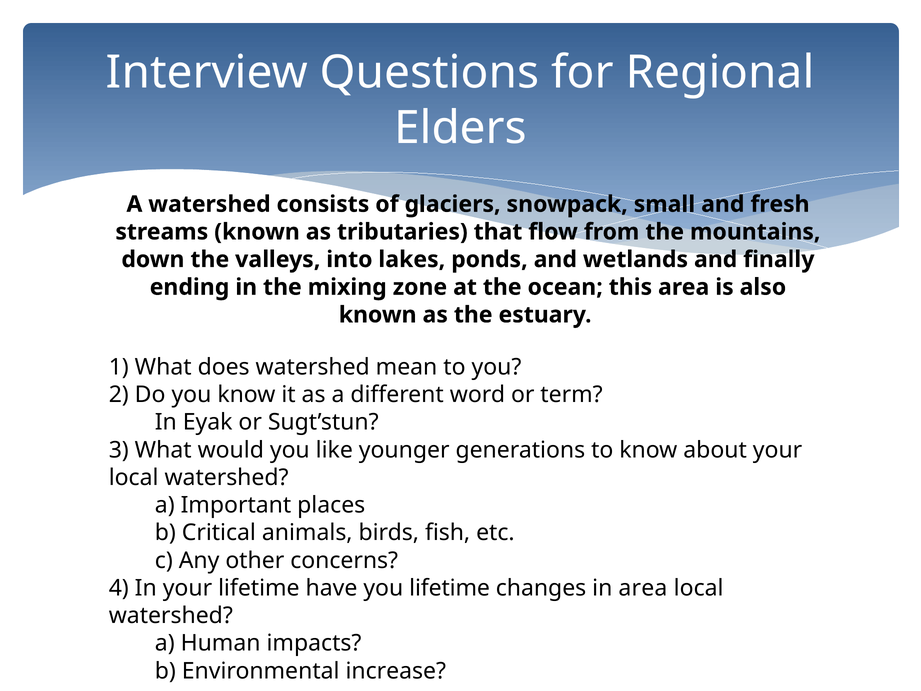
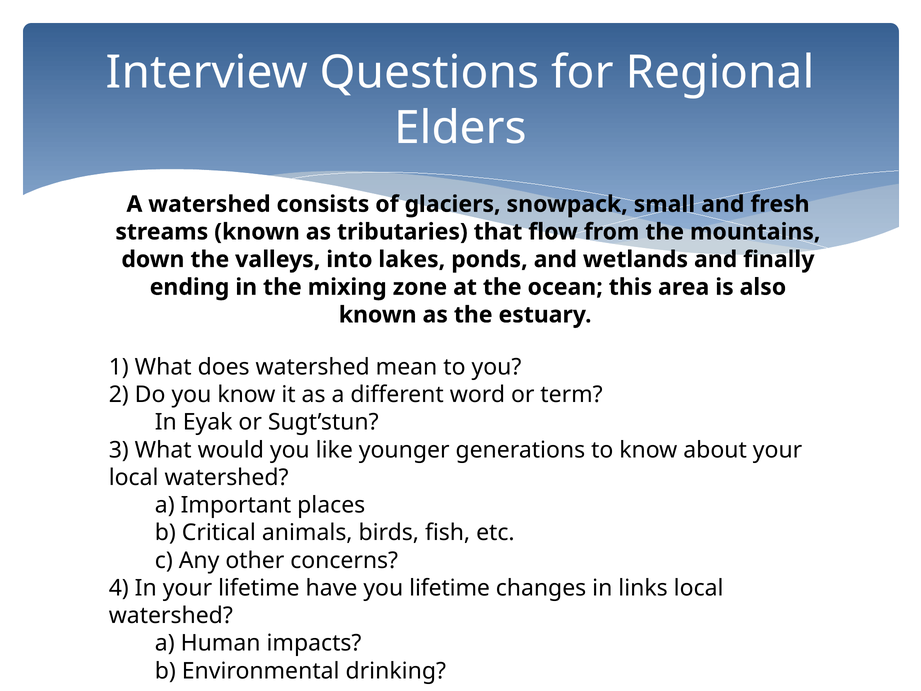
in area: area -> links (643, 588)
increase: increase -> drinking (396, 671)
